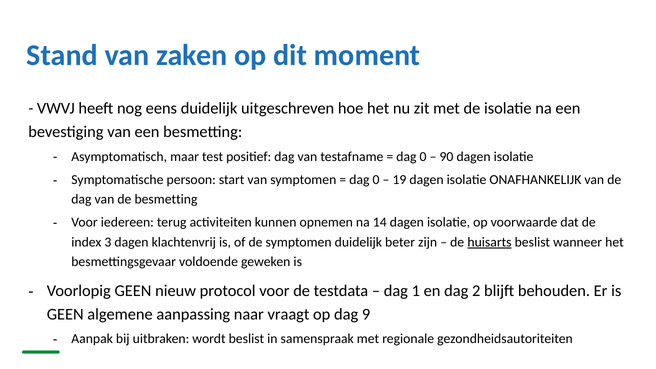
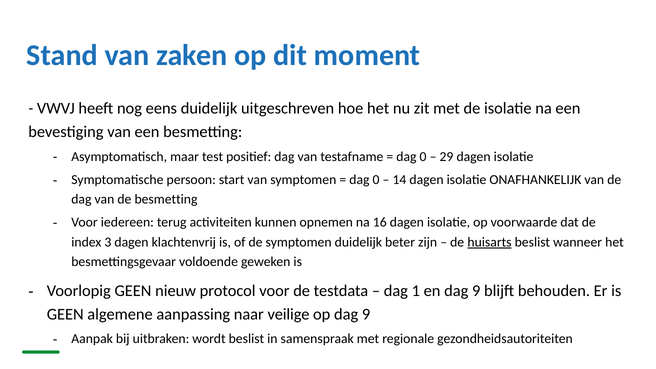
90: 90 -> 29 (446, 156)
19: 19 -> 14 (399, 180)
14: 14 -> 16 (380, 222)
en dag 2: 2 -> 9 (476, 291)
vraagt: vraagt -> veilige (289, 314)
